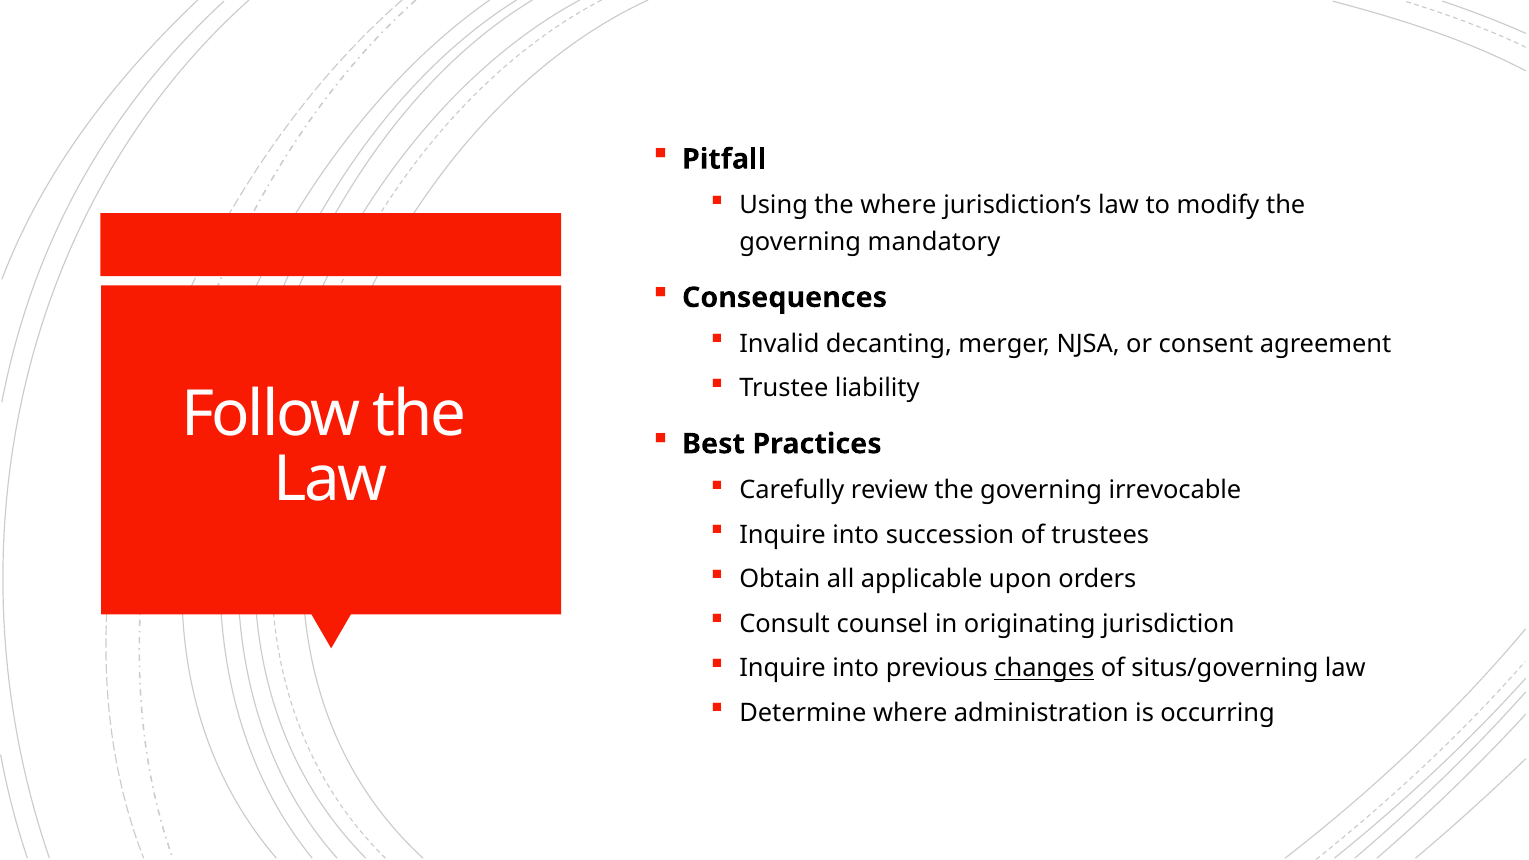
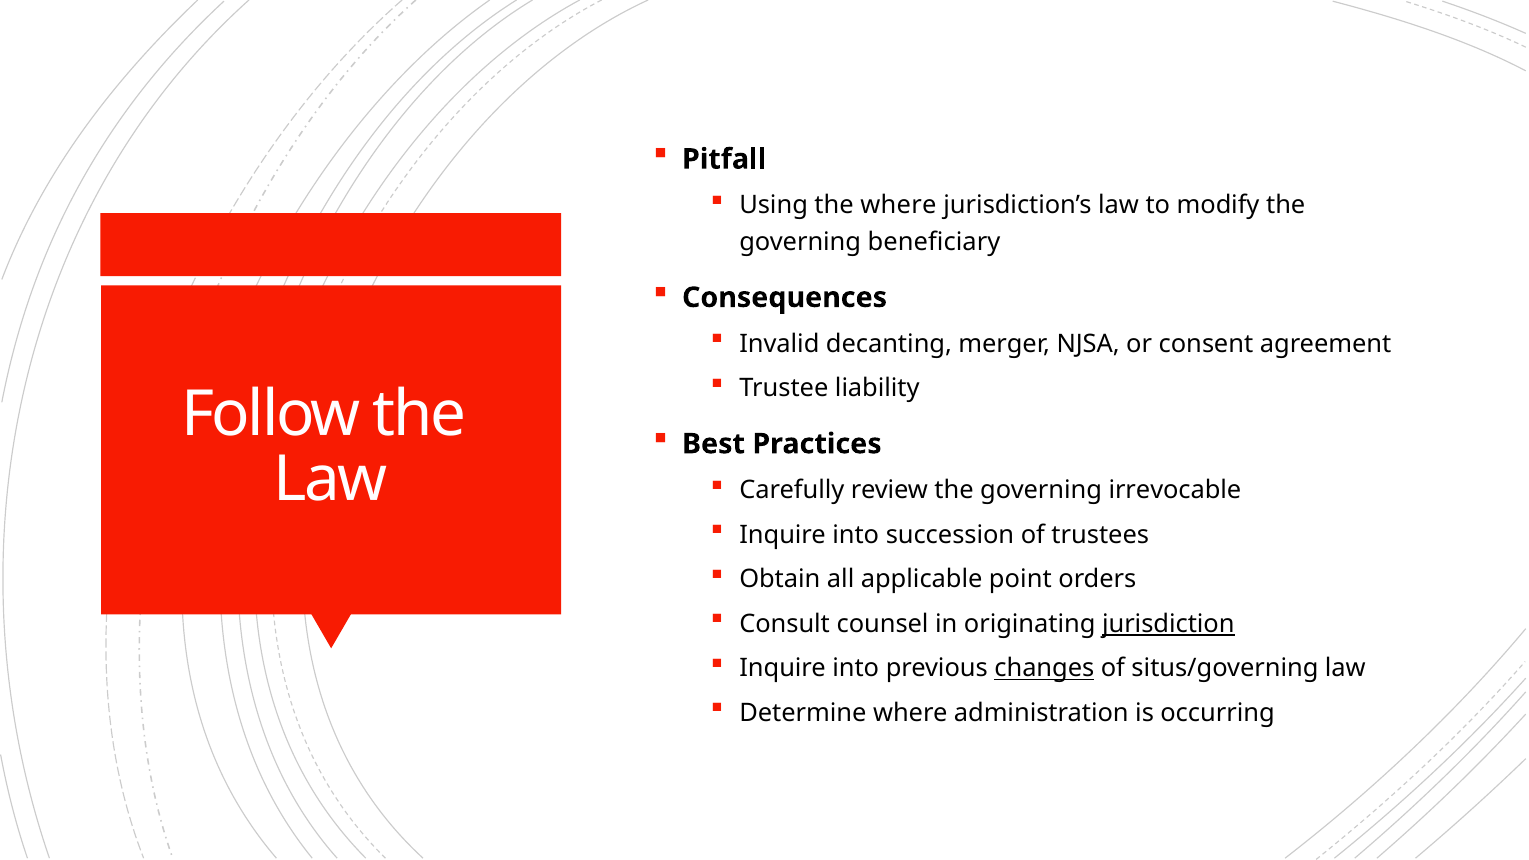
mandatory: mandatory -> beneficiary (934, 242)
upon: upon -> point (1020, 579)
jurisdiction underline: none -> present (1168, 624)
